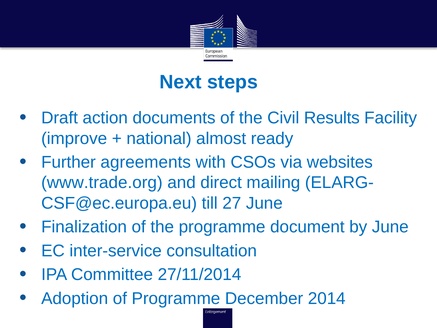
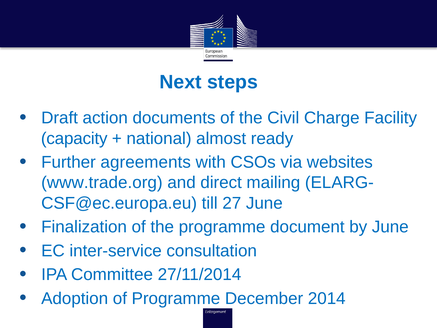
Results: Results -> Charge (332, 118)
improve: improve -> capacity (74, 138)
